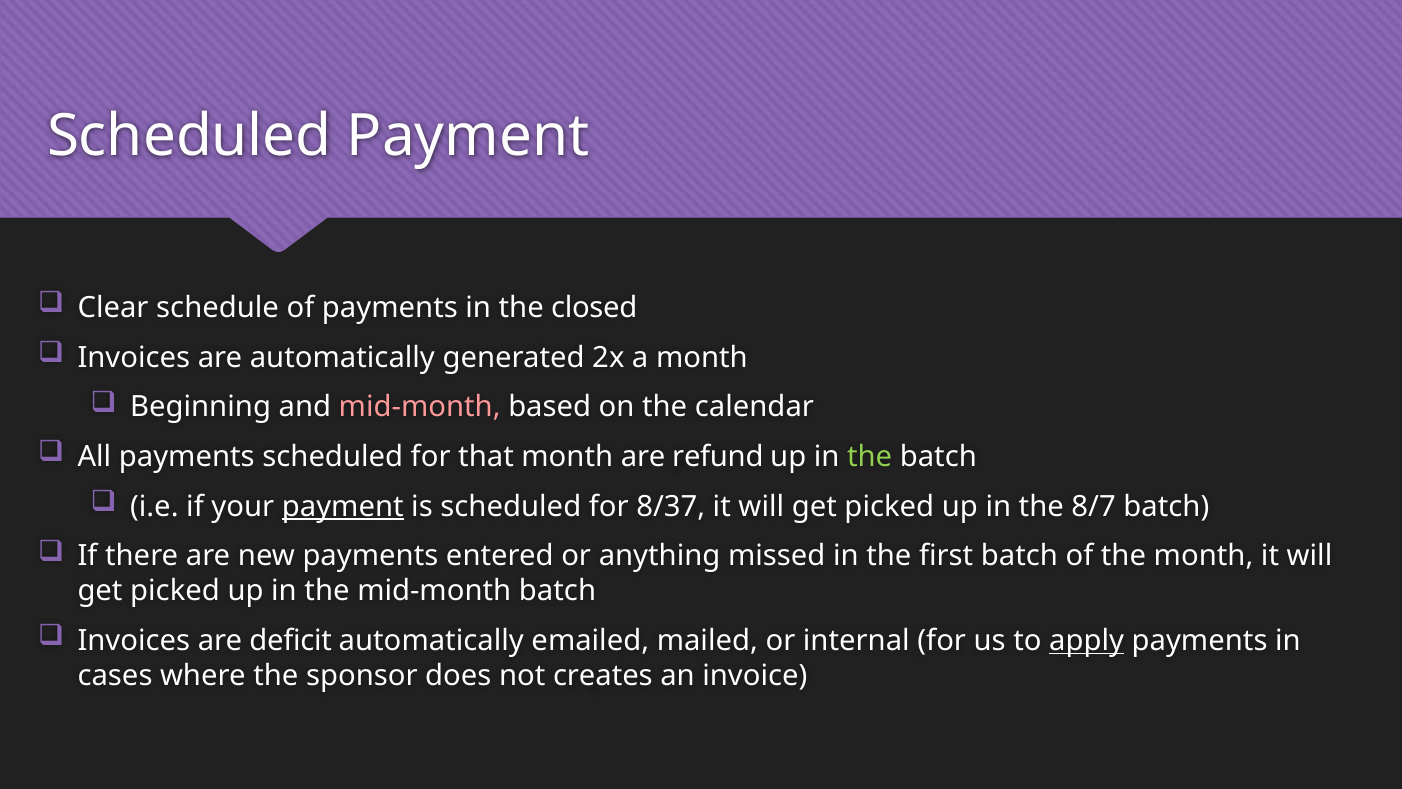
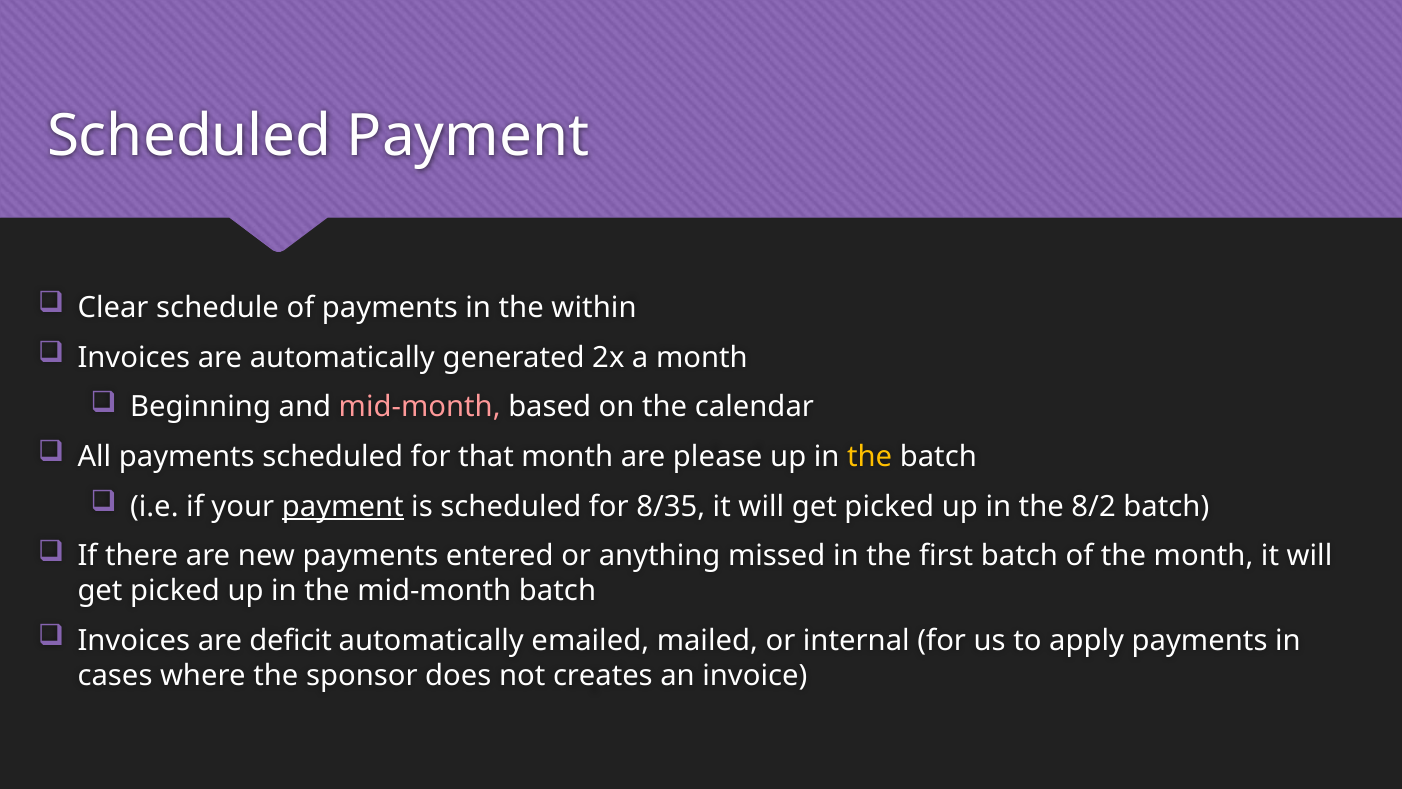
closed: closed -> within (594, 308)
refund: refund -> please (718, 457)
the colour: light green -> yellow (870, 457)
8/37: 8/37 -> 8/35 (671, 506)
8/7: 8/7 -> 8/2 (1094, 506)
apply underline: present -> none (1087, 641)
